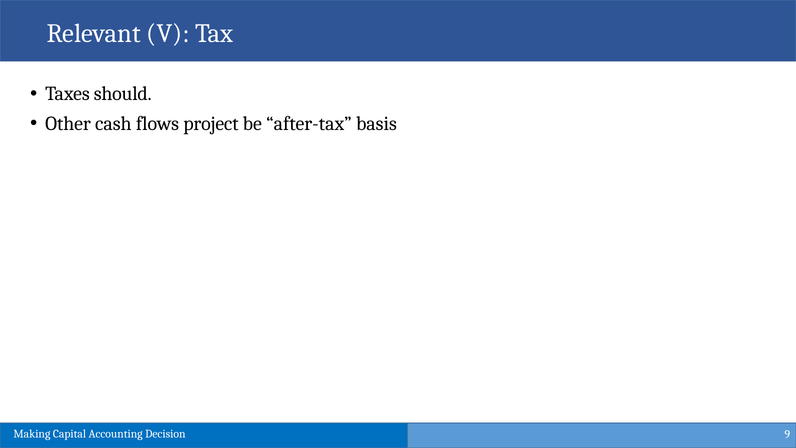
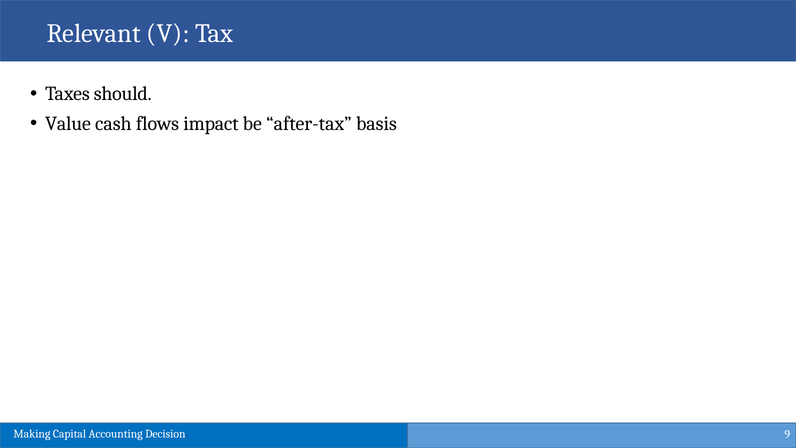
Other: Other -> Value (68, 124)
project: project -> impact (211, 124)
